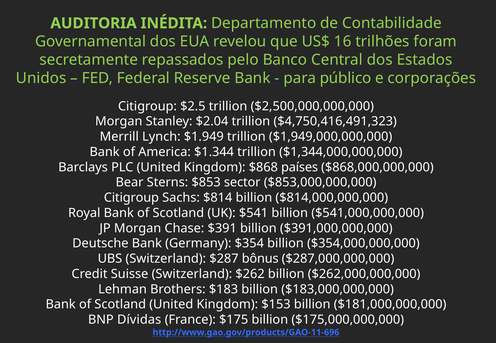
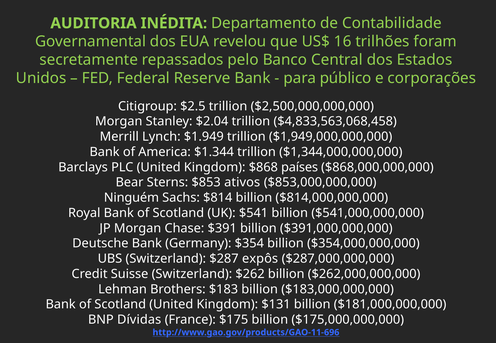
$4,750,416,491,323: $4,750,416,491,323 -> $4,833,563,068,458 (335, 122)
sector: sector -> ativos (242, 183)
Citigroup: Citigroup -> Ninguém (131, 198)
bônus: bônus -> expôs (260, 259)
$153: $153 -> $131 (276, 305)
